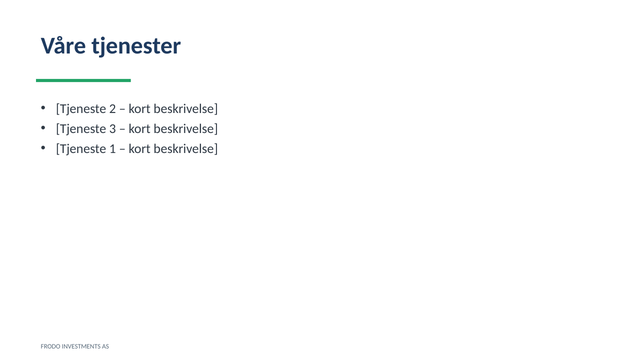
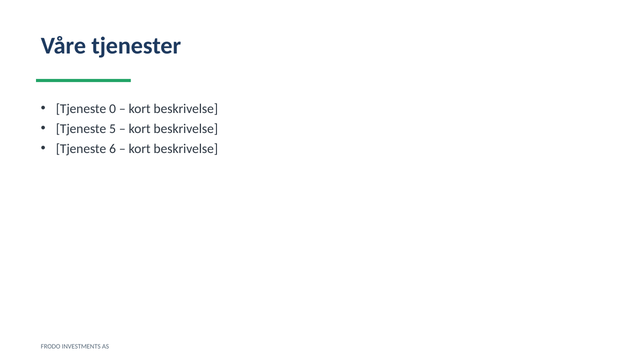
2: 2 -> 0 (113, 109)
3: 3 -> 5 (113, 129)
1: 1 -> 6 (113, 149)
